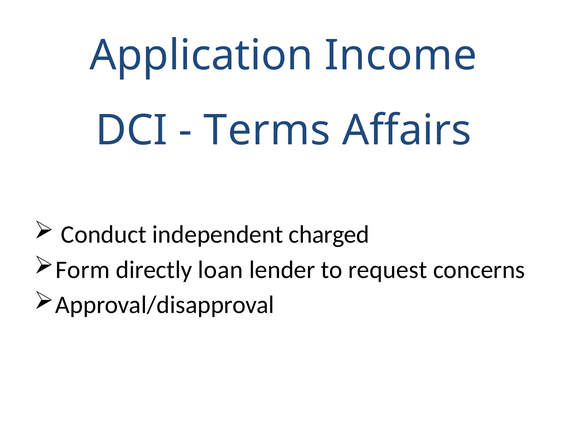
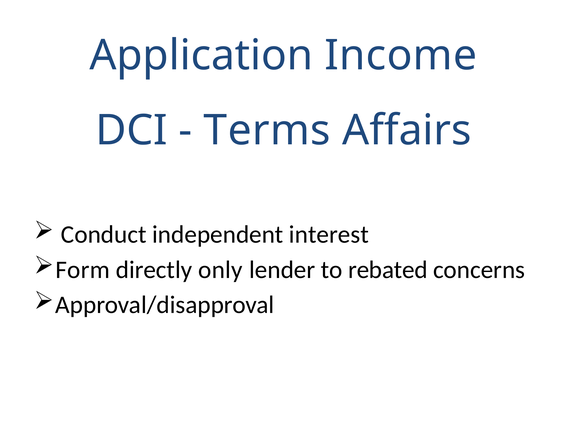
charged: charged -> interest (329, 235)
loan: loan -> only (221, 270)
request: request -> rebated (388, 270)
